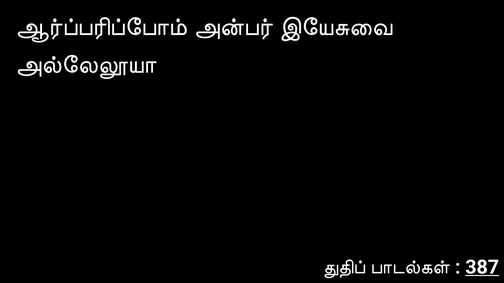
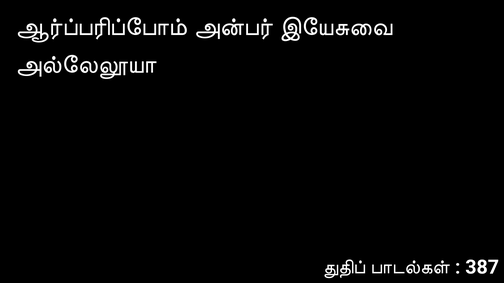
387 underline: present -> none (482, 268)
